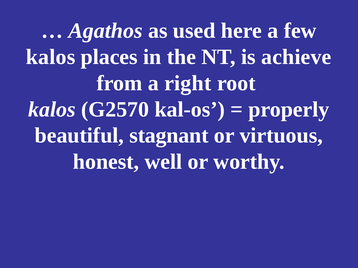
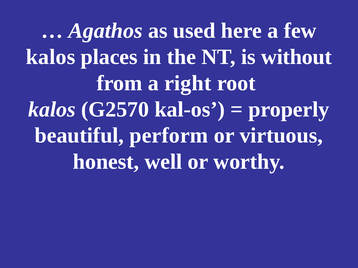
achieve: achieve -> without (296, 57)
stagnant: stagnant -> perform (169, 136)
